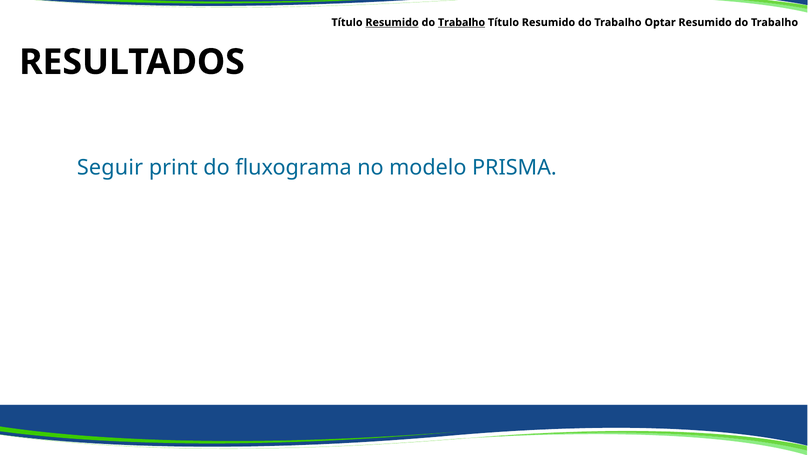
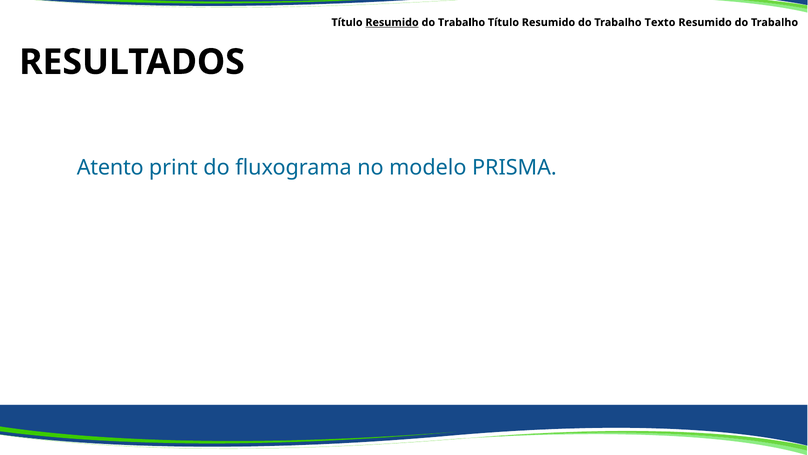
Trabalho underline: present -> none (462, 22)
Optar: Optar -> Texto (660, 22)
Seguir: Seguir -> Atento (110, 168)
